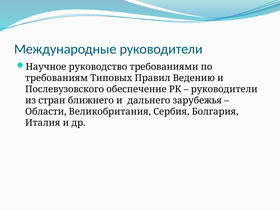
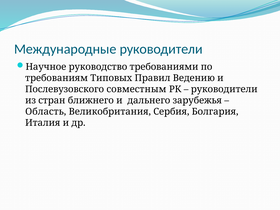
обеспечение: обеспечение -> совместным (136, 89)
Области: Области -> Область (46, 112)
